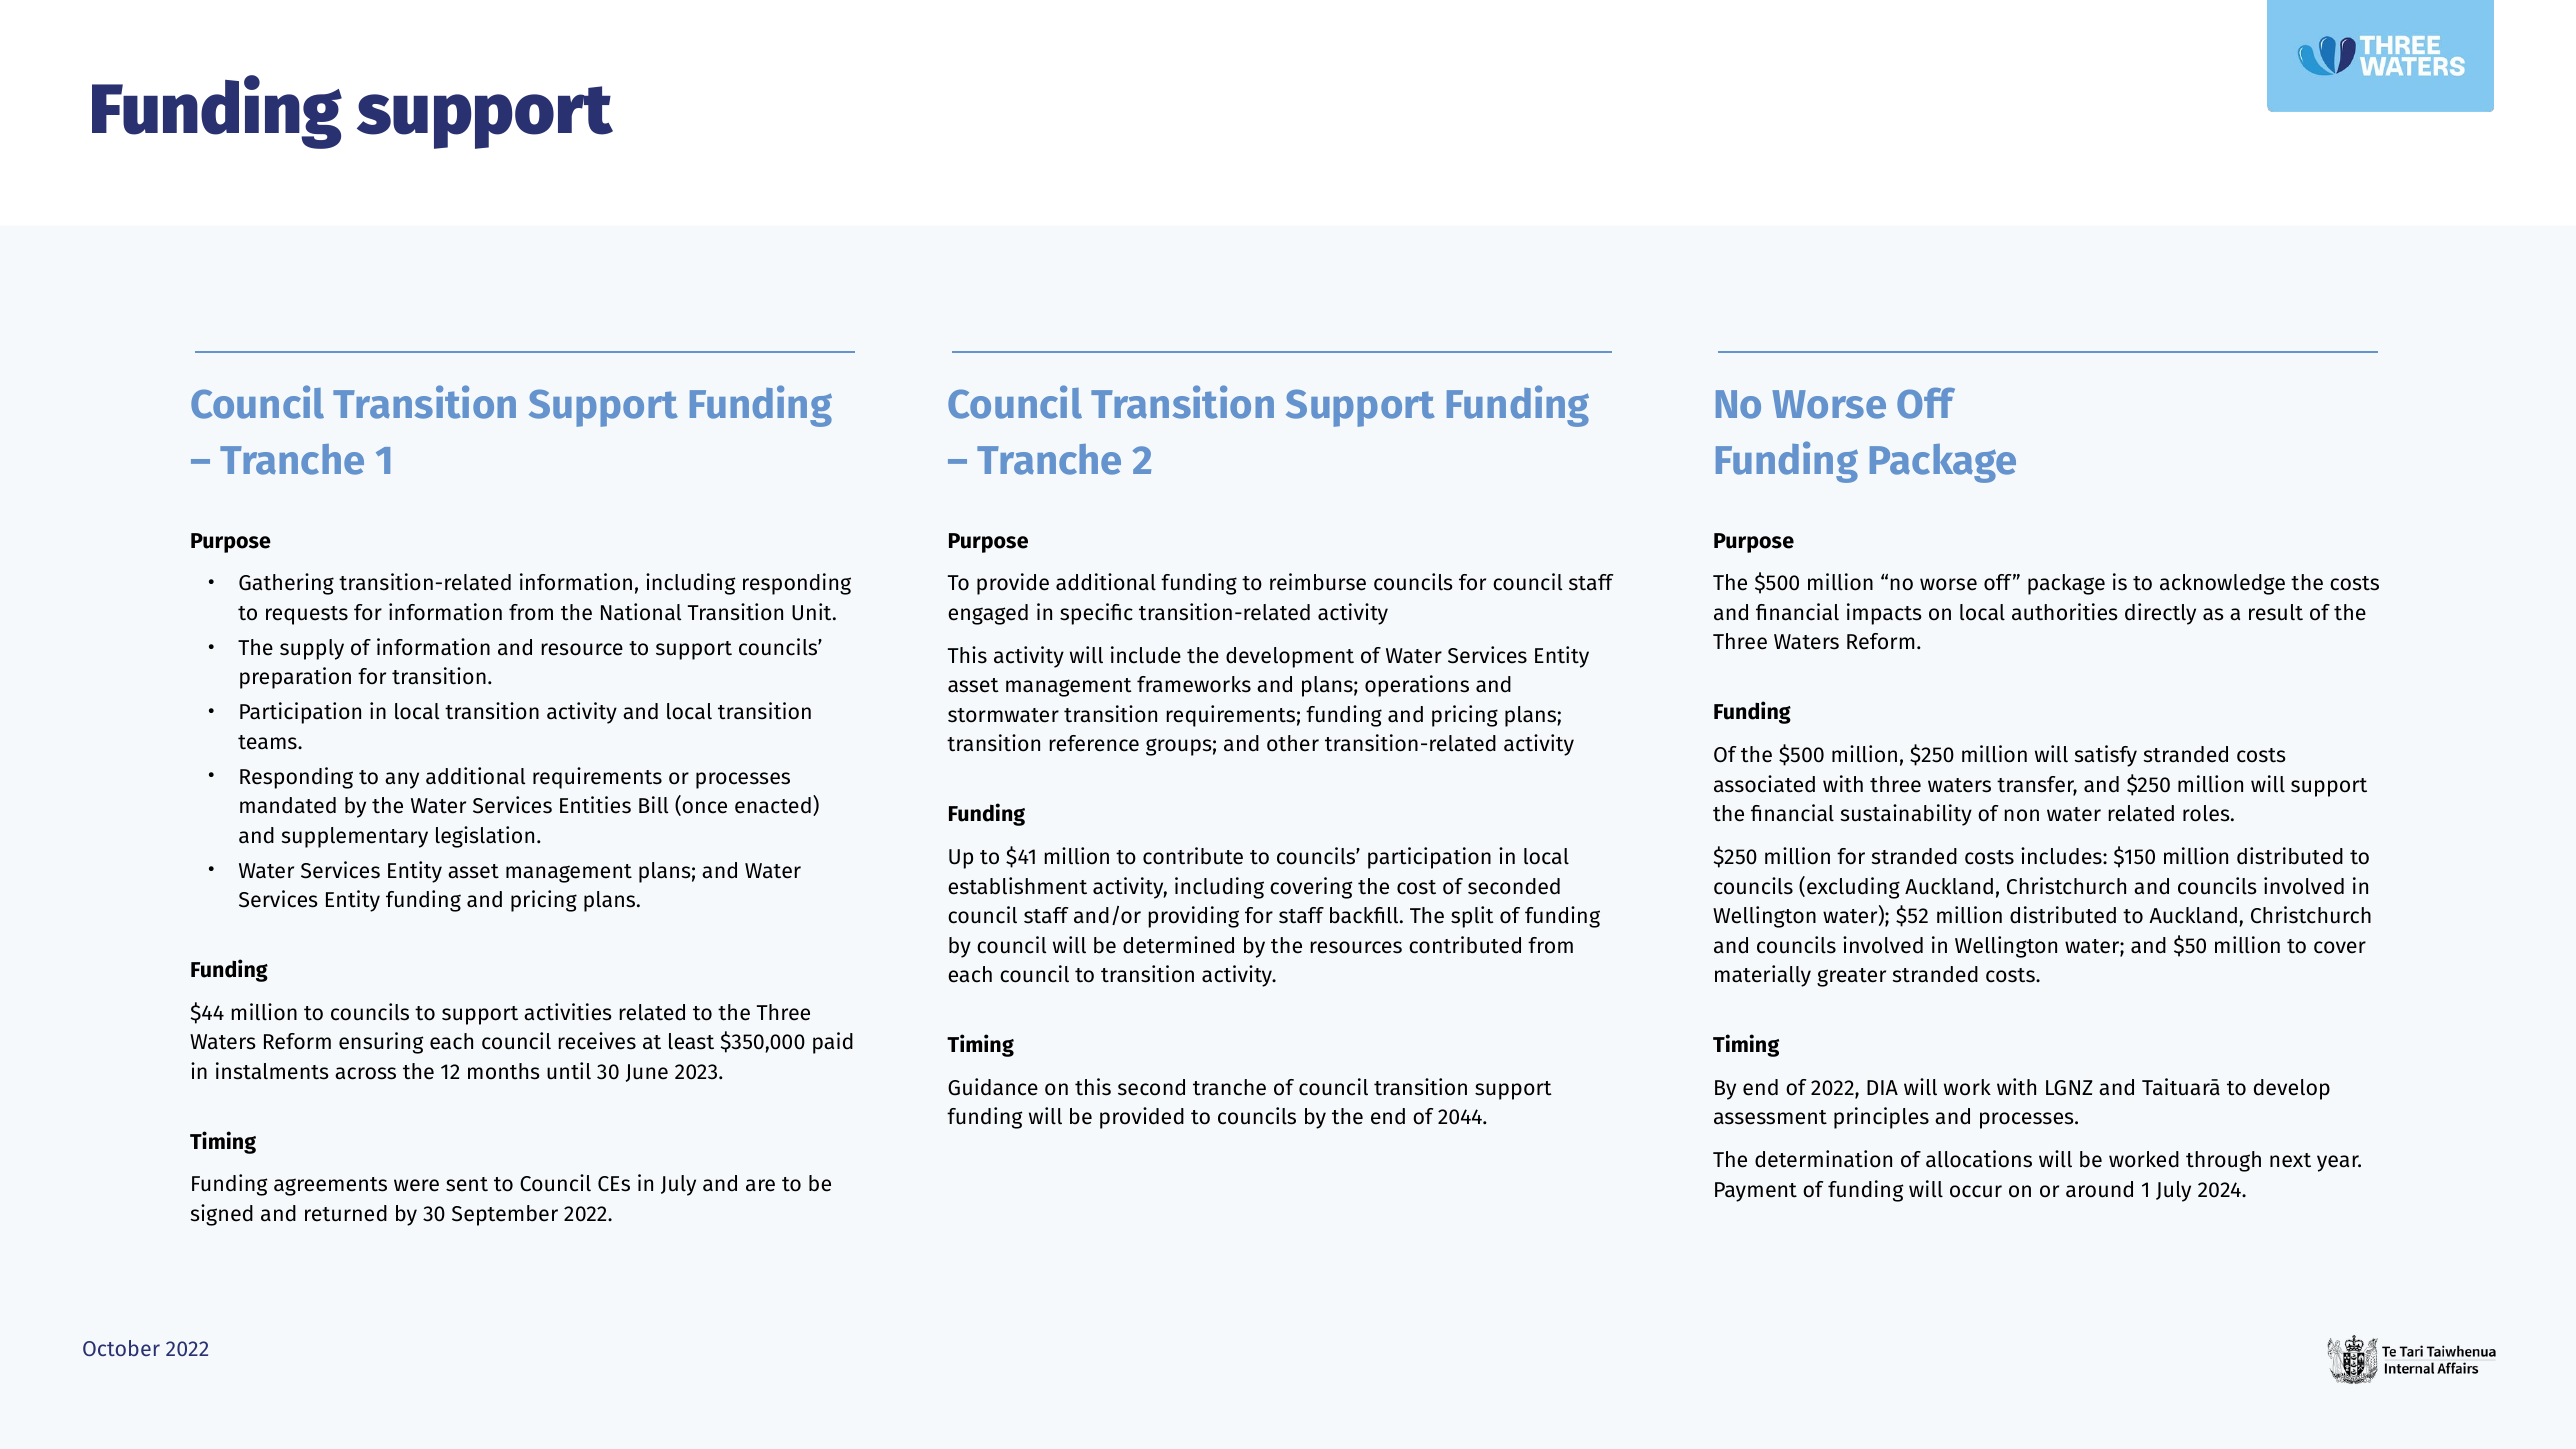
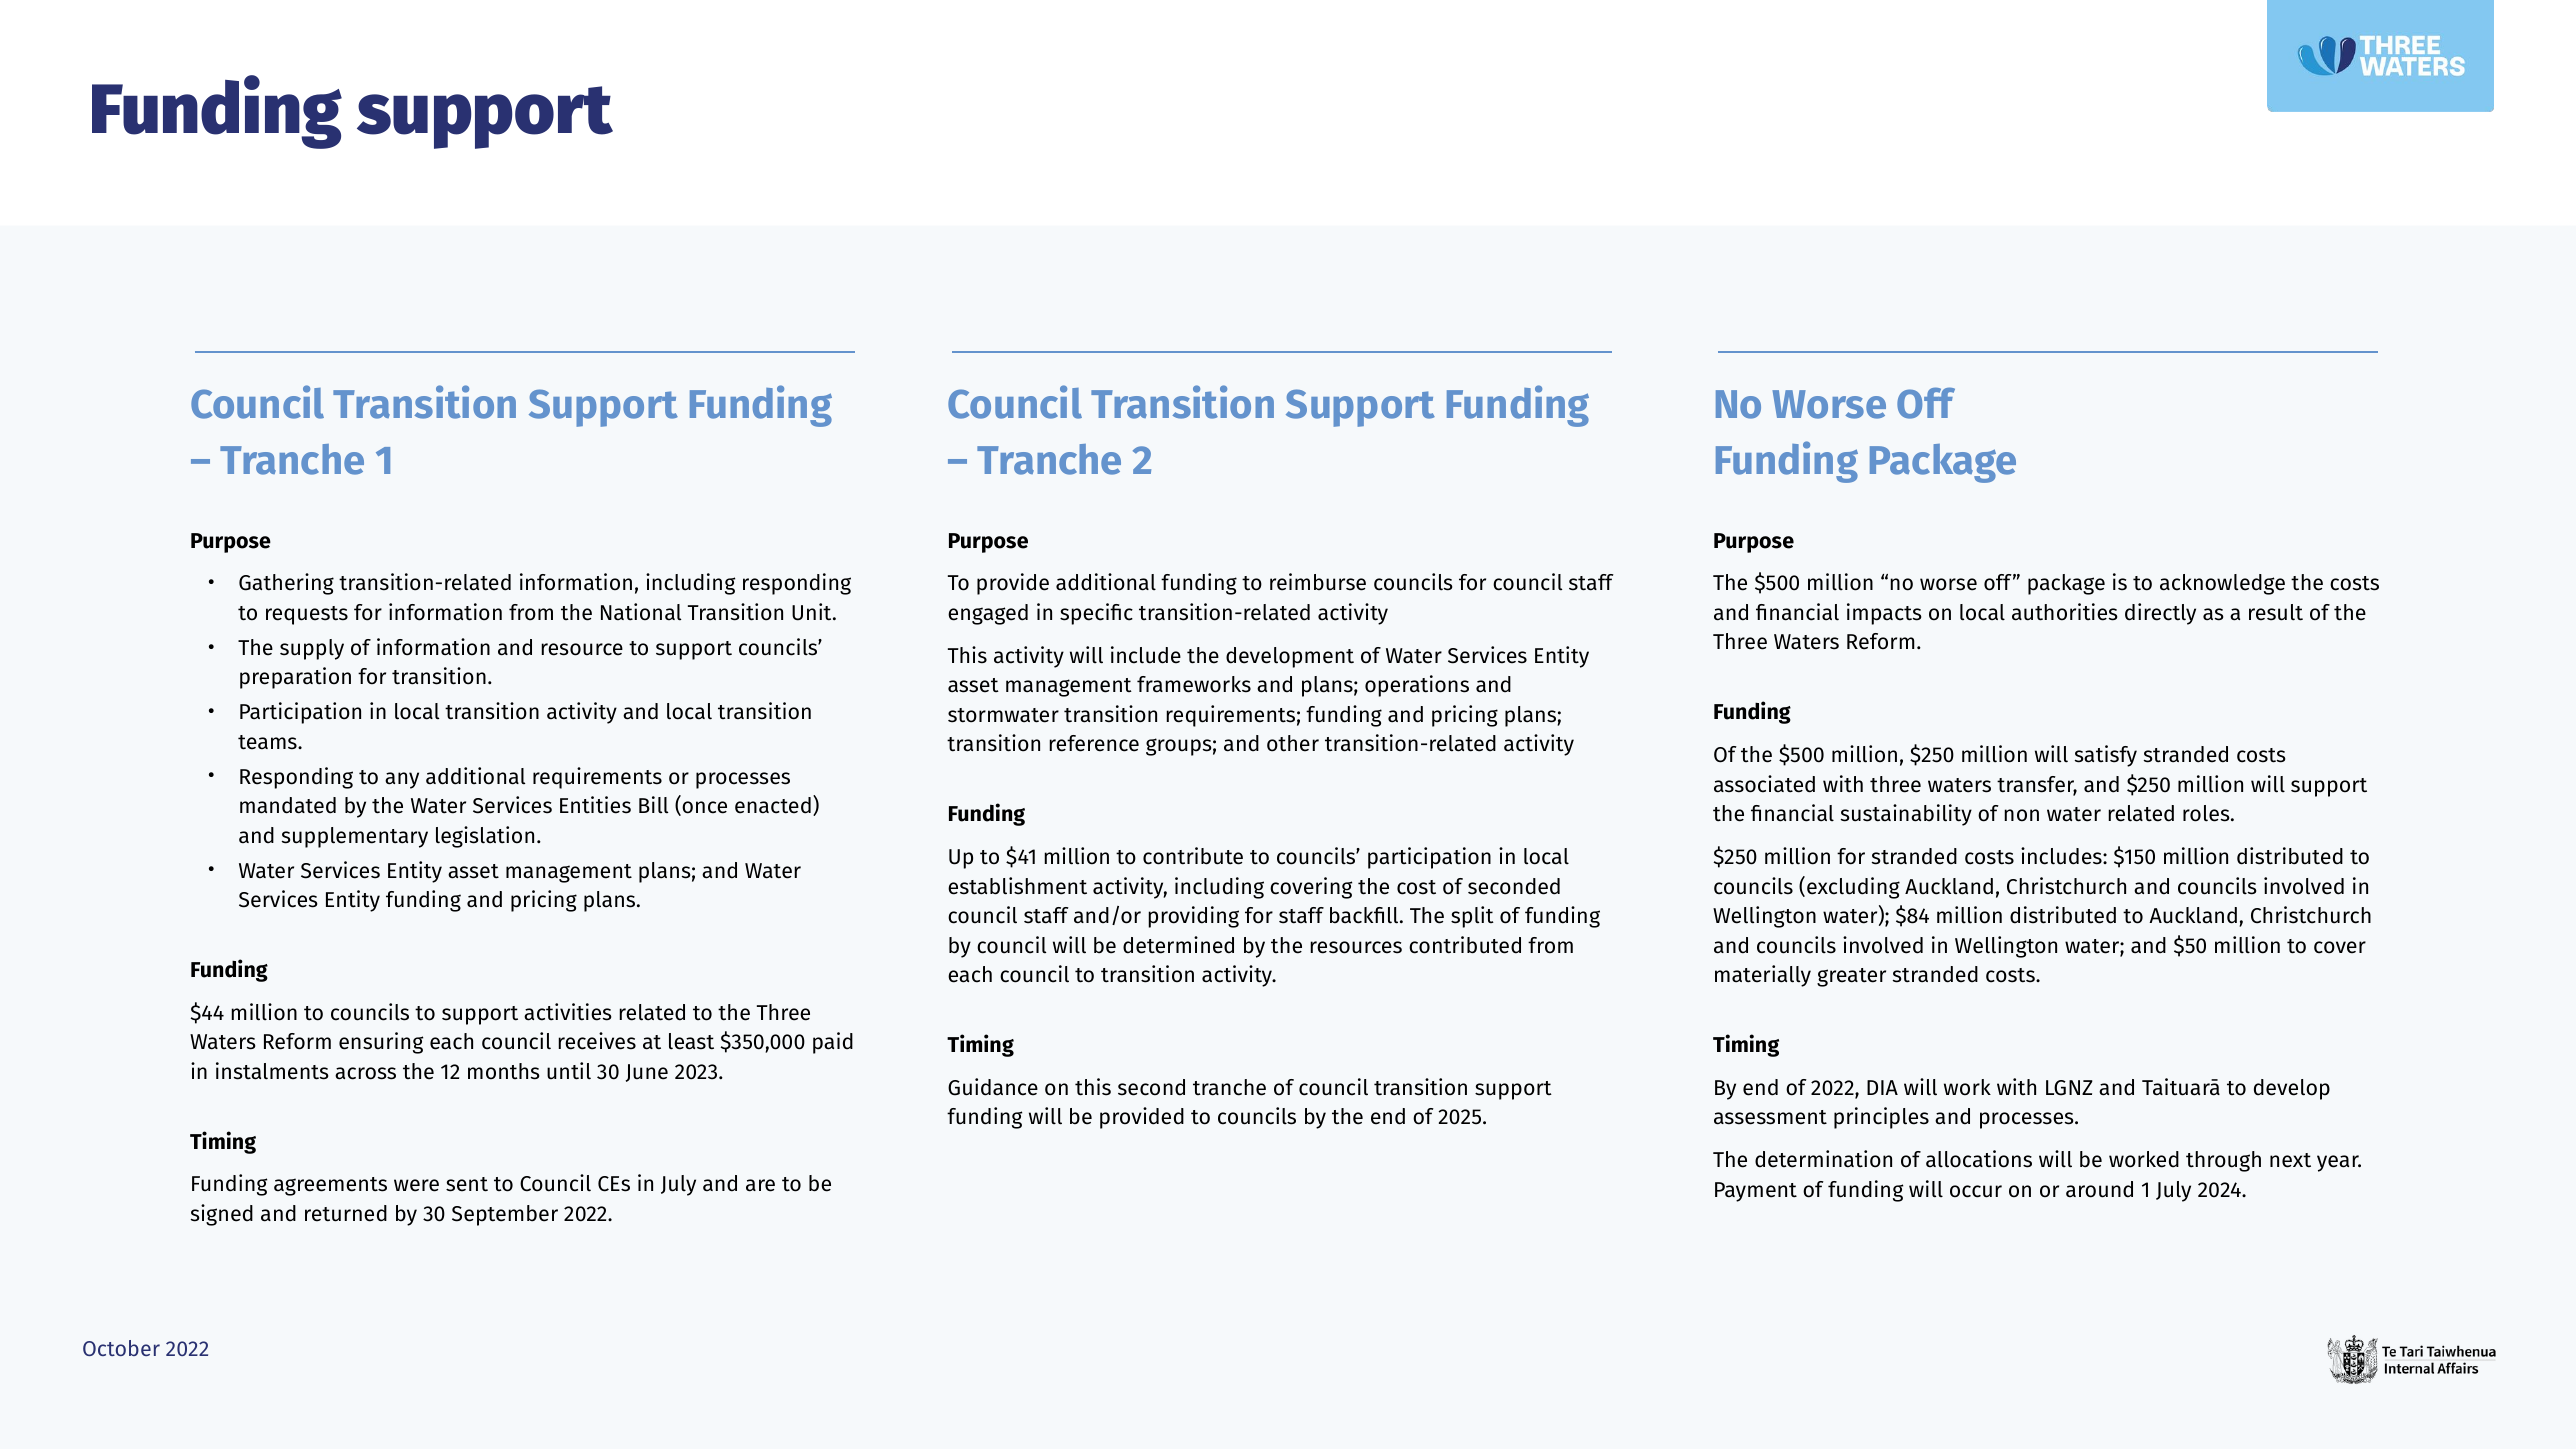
$52: $52 -> $84 (1913, 916)
2044: 2044 -> 2025 (1463, 1118)
